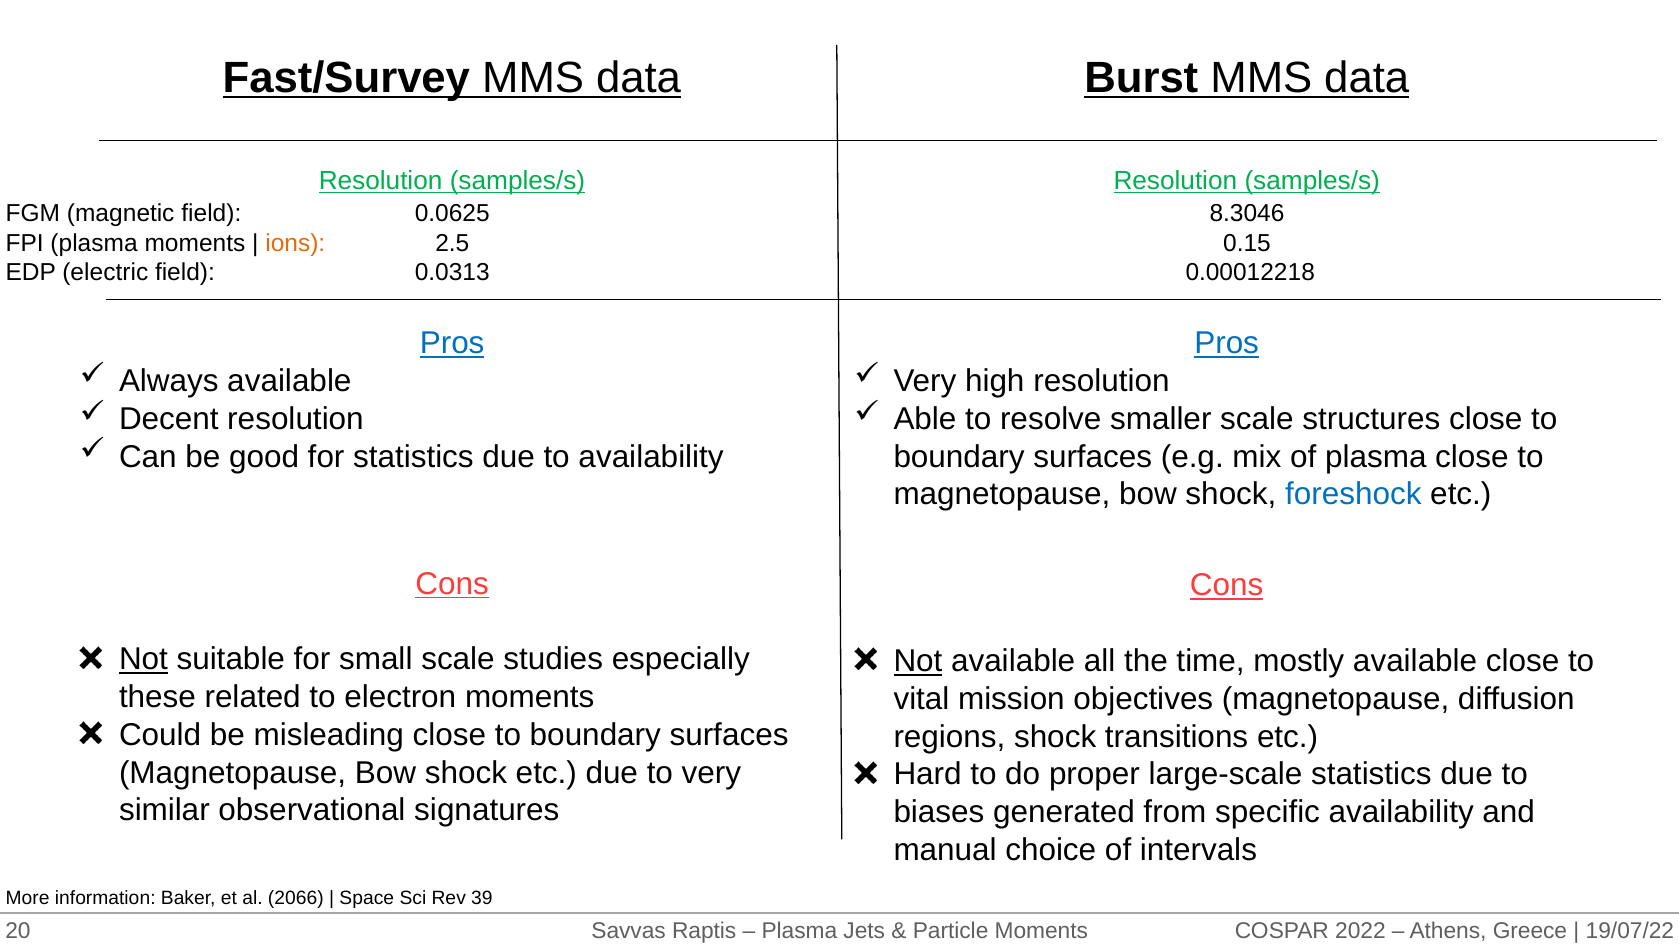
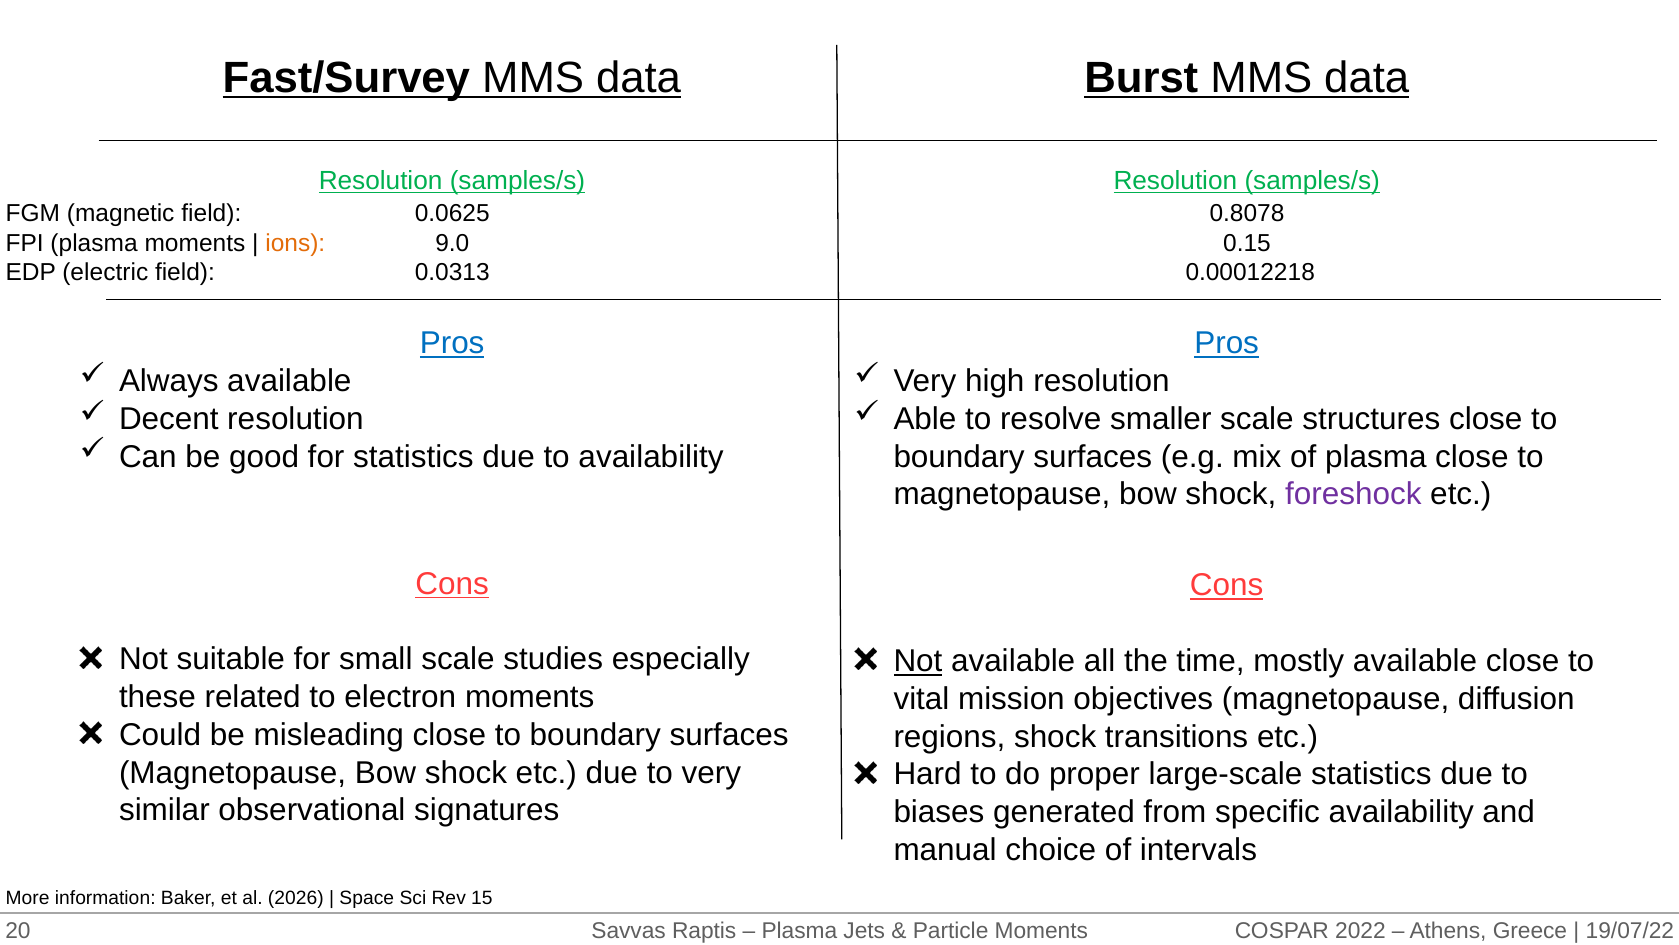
8.3046: 8.3046 -> 0.8078 (1247, 213)
2.5: 2.5 -> 9.0 (452, 243)
foreshock colour: blue -> purple (1353, 494)
Not underline: present -> none (143, 659)
2066: 2066 -> 2026 (296, 898)
39: 39 -> 15 (482, 898)
